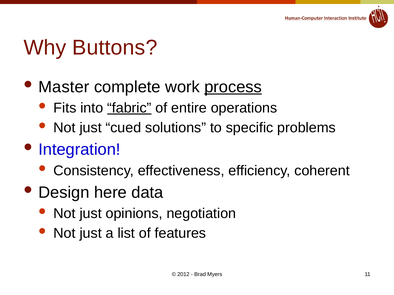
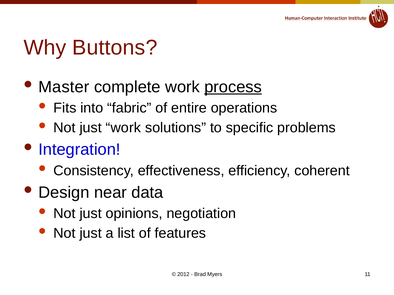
fabric underline: present -> none (129, 108)
just cued: cued -> work (123, 128)
here: here -> near (110, 193)
